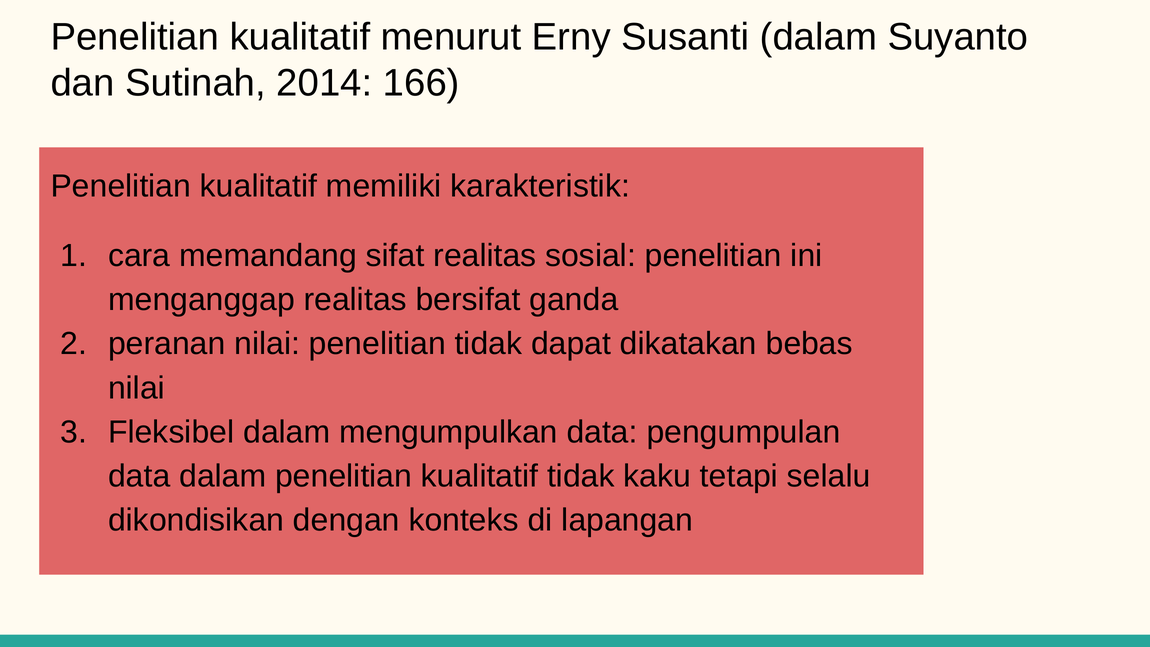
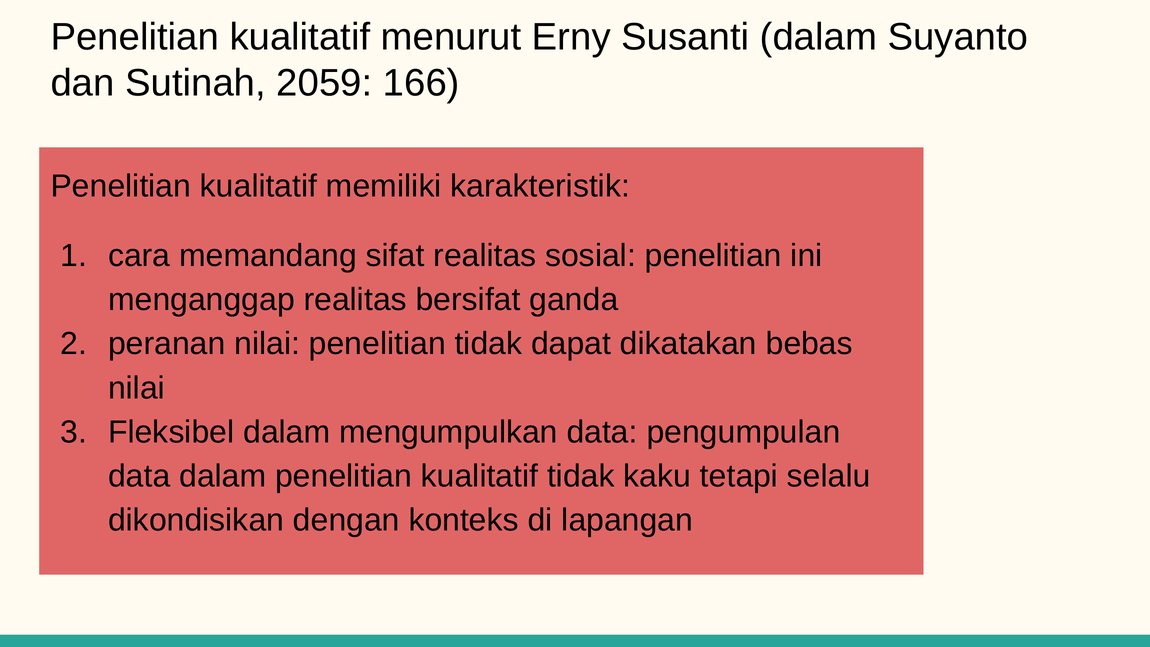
2014: 2014 -> 2059 (324, 83)
